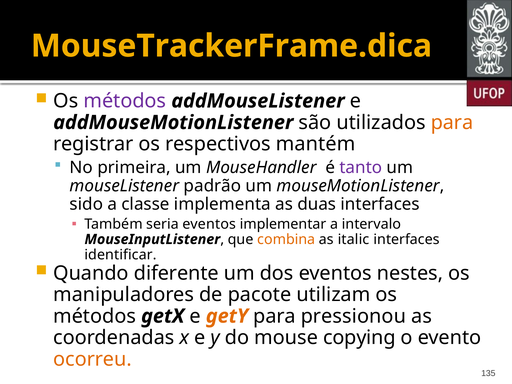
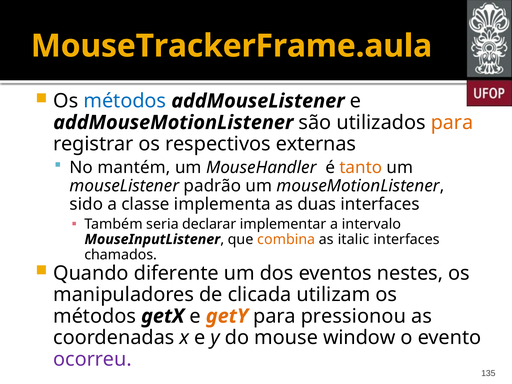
MouseTrackerFrame.dica: MouseTrackerFrame.dica -> MouseTrackerFrame.aula (231, 46)
métodos colour: purple -> blue (125, 101)
mantém: mantém -> externas (316, 144)
primeira: primeira -> mantém (134, 167)
tanto colour: purple -> orange (361, 167)
seria eventos: eventos -> declarar (209, 224)
identificar: identificar -> chamados (121, 255)
pacote: pacote -> clicada (260, 295)
copying: copying -> window (359, 338)
ocorreu colour: orange -> purple (92, 359)
